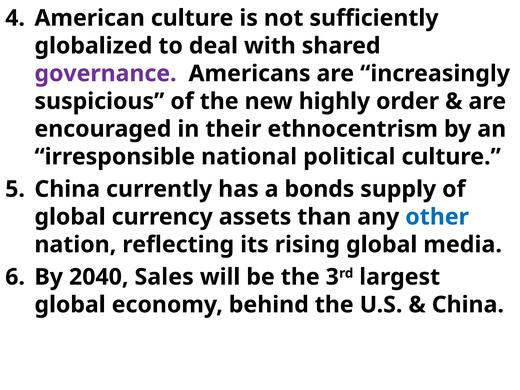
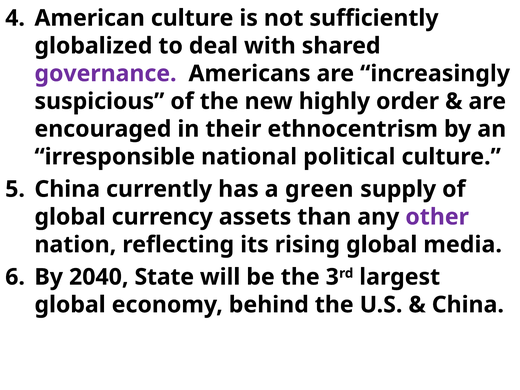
bonds: bonds -> green (319, 189)
other colour: blue -> purple (437, 217)
Sales: Sales -> State (164, 277)
